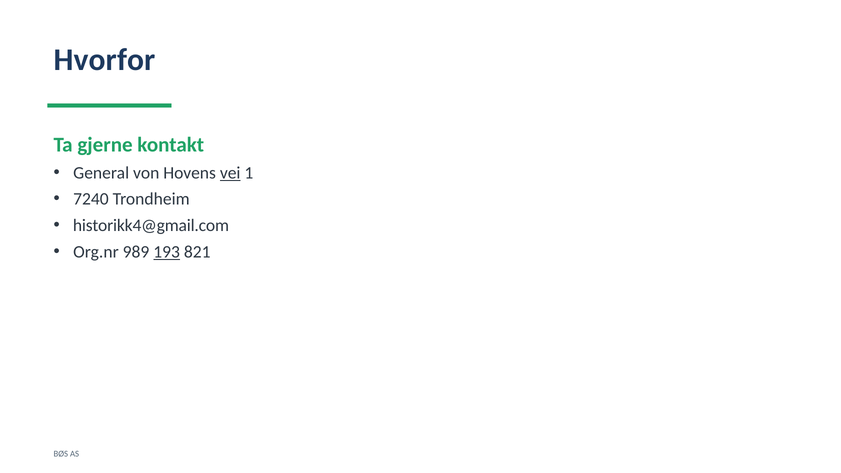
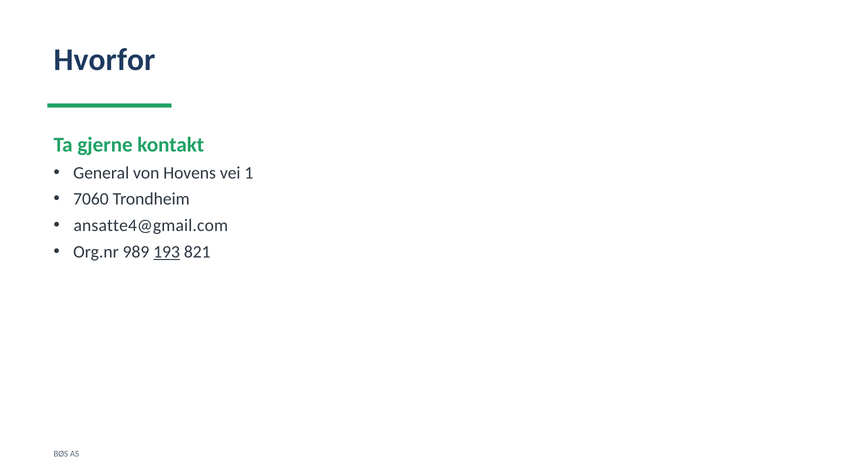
vei underline: present -> none (230, 173)
7240: 7240 -> 7060 (91, 199)
historikk4@gmail.com: historikk4@gmail.com -> ansatte4@gmail.com (151, 226)
